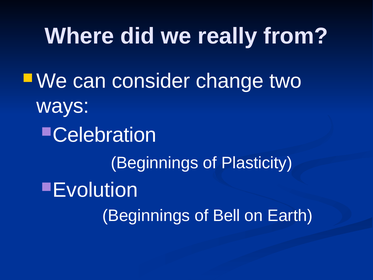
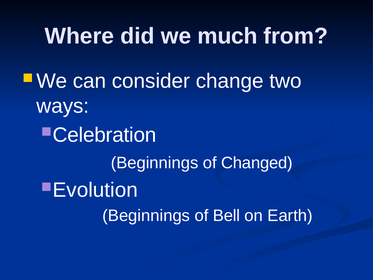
really: really -> much (228, 36)
Plasticity: Plasticity -> Changed (257, 163)
